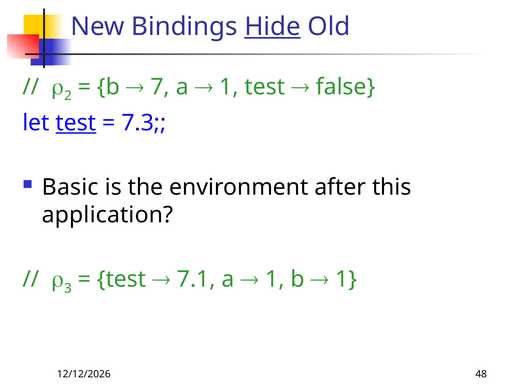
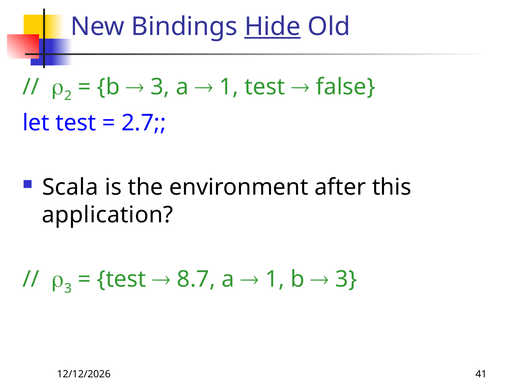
7: 7 -> 3 (160, 87)
test underline: present -> none (76, 123)
7.3: 7.3 -> 2.7 (144, 123)
Basic: Basic -> Scala (70, 188)
7.1: 7.1 -> 8.7 (196, 280)
1: 1 -> 3 (346, 280)
48: 48 -> 41 (481, 375)
